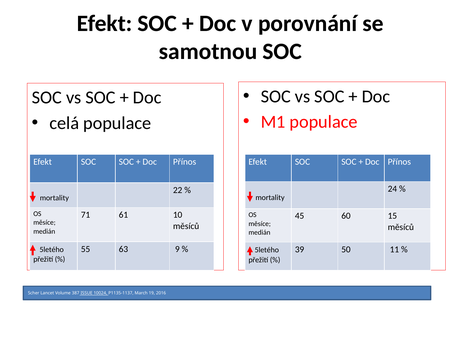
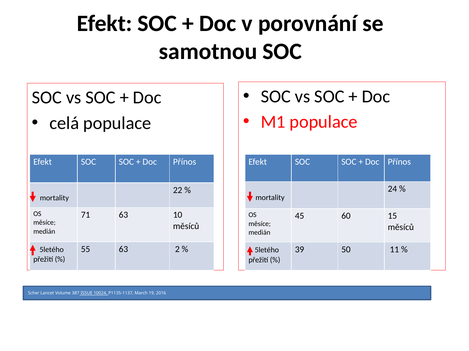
71 61: 61 -> 63 (123, 215)
9: 9 -> 2 (177, 250)
